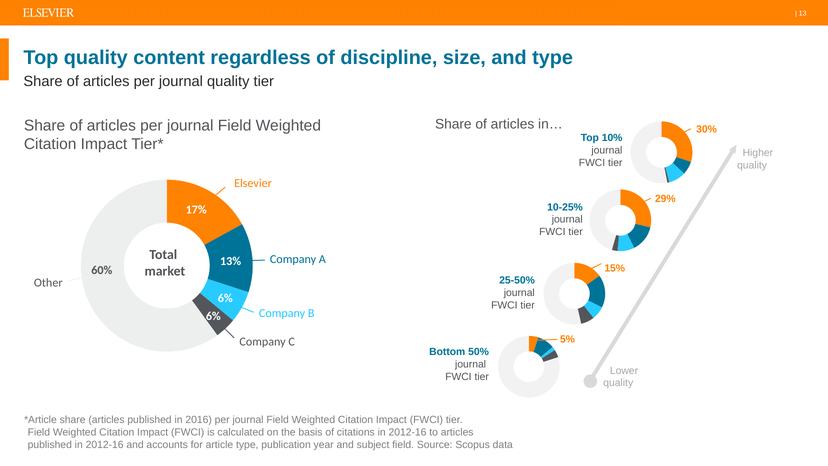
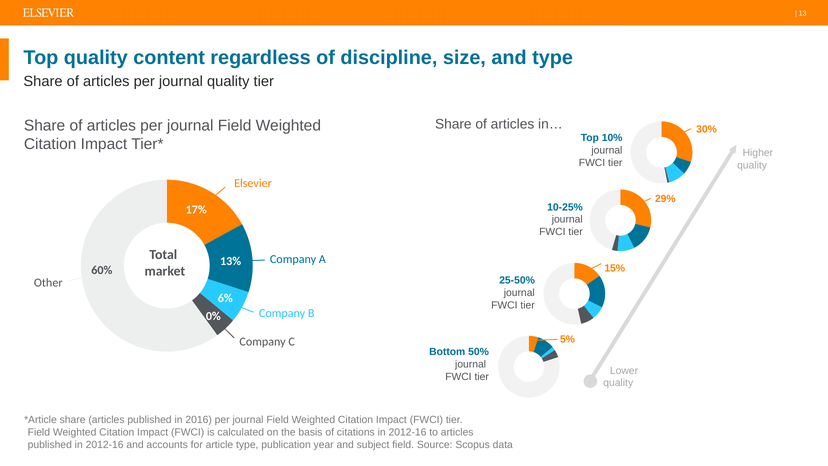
6%: 6% -> 0% (213, 316)
